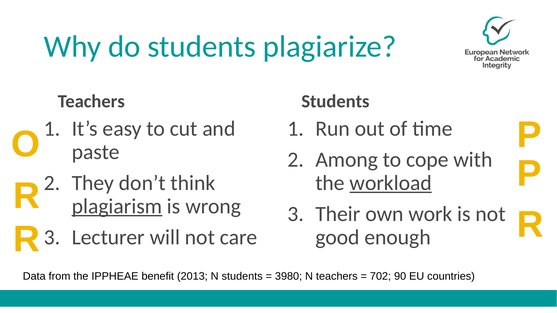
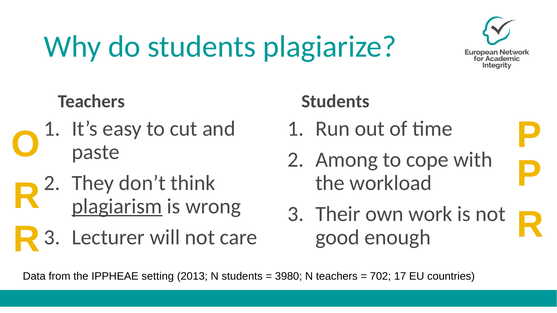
workload underline: present -> none (391, 183)
benefit: benefit -> setting (158, 277)
90: 90 -> 17 (400, 277)
